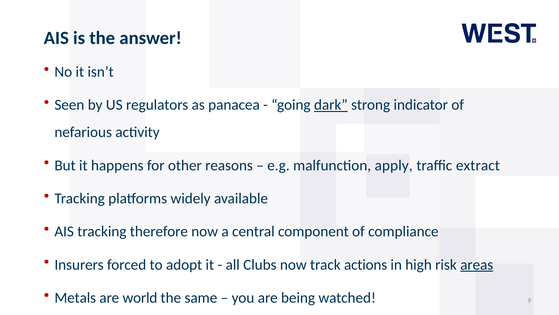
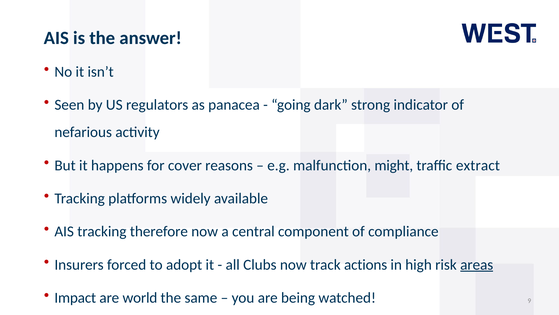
dark underline: present -> none (331, 105)
other: other -> cover (185, 165)
apply: apply -> might (394, 165)
Metals: Metals -> Impact (75, 297)
